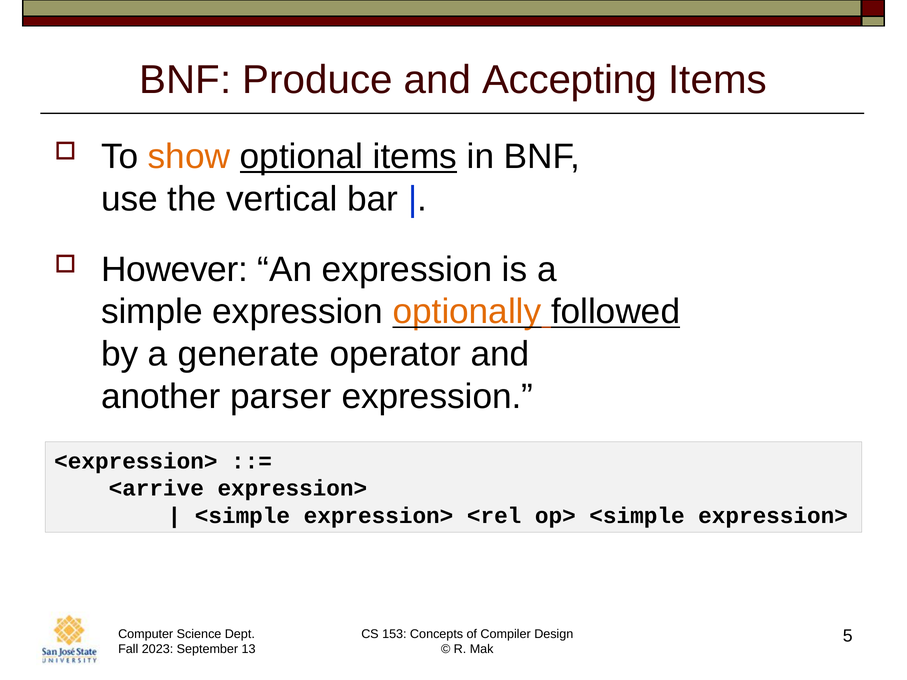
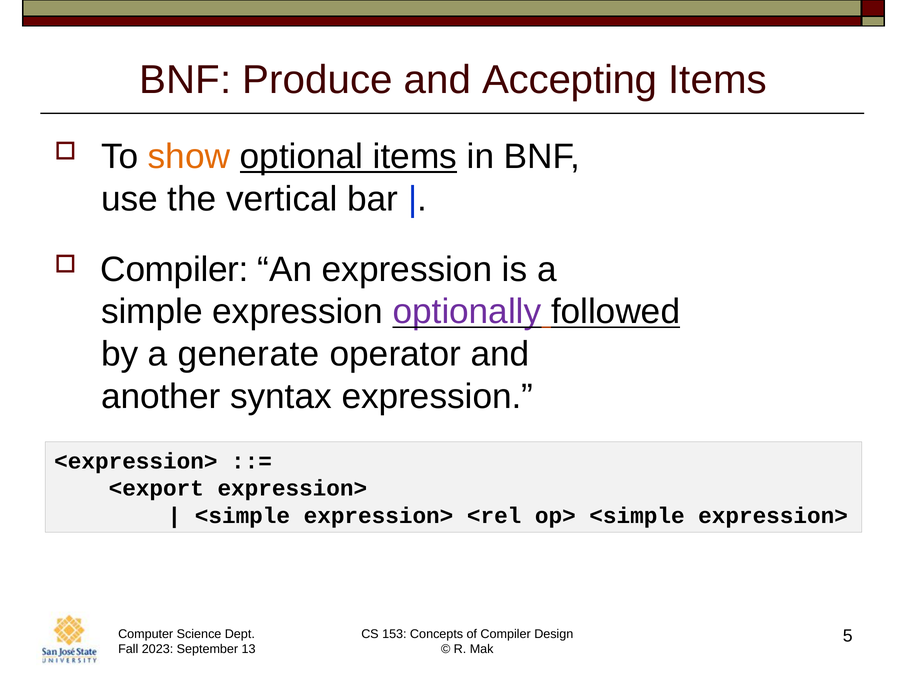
However: However -> Compiler (175, 270)
optionally colour: orange -> purple (467, 312)
parser: parser -> syntax (281, 397)
<arrive: <arrive -> <export (156, 489)
